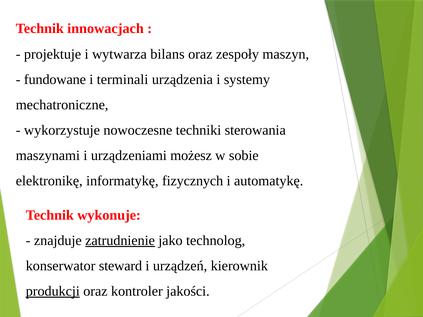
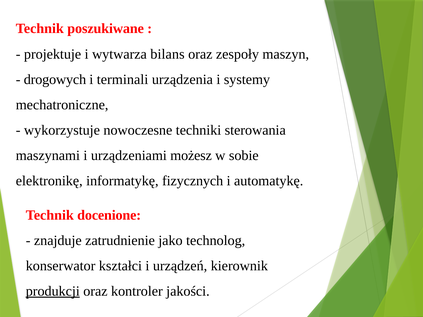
innowacjach: innowacjach -> poszukiwane (106, 29)
fundowane: fundowane -> drogowych (55, 79)
wykonuje: wykonuje -> docenione (109, 215)
zatrudnienie underline: present -> none (120, 241)
steward: steward -> kształci (120, 266)
